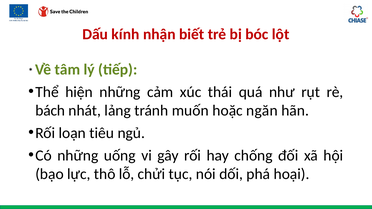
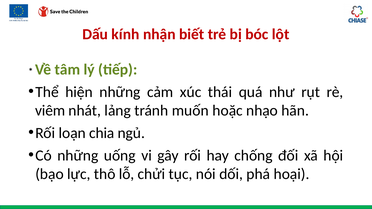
bách: bách -> viêm (50, 111)
ngăn: ngăn -> nhạo (262, 111)
tiêu: tiêu -> chia (102, 133)
